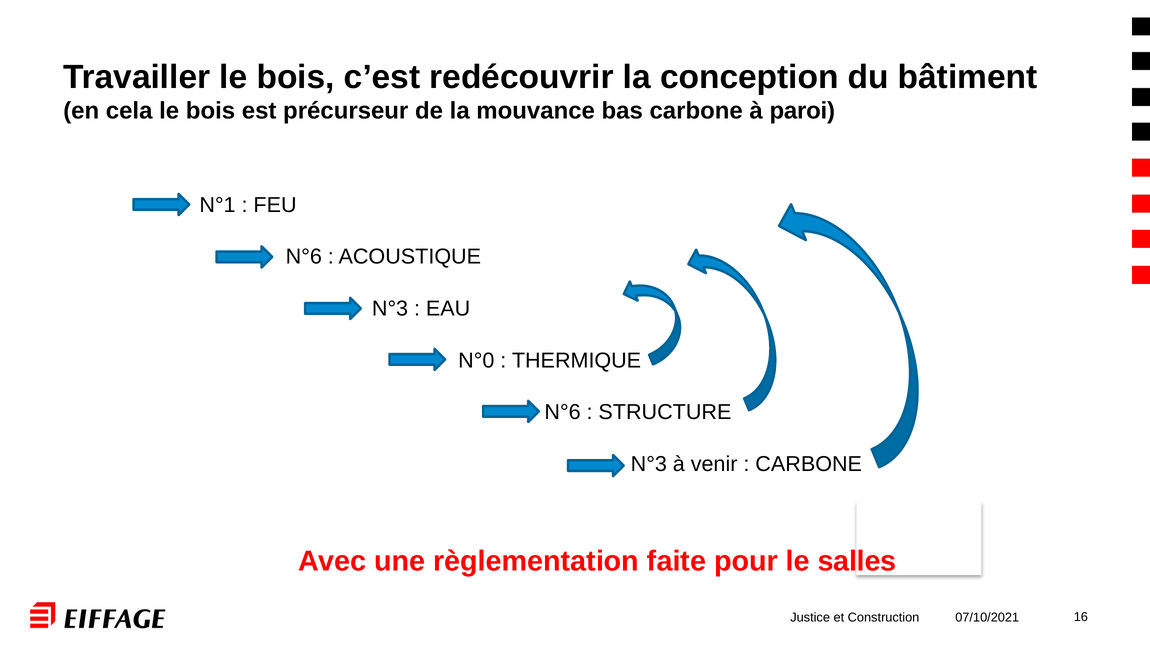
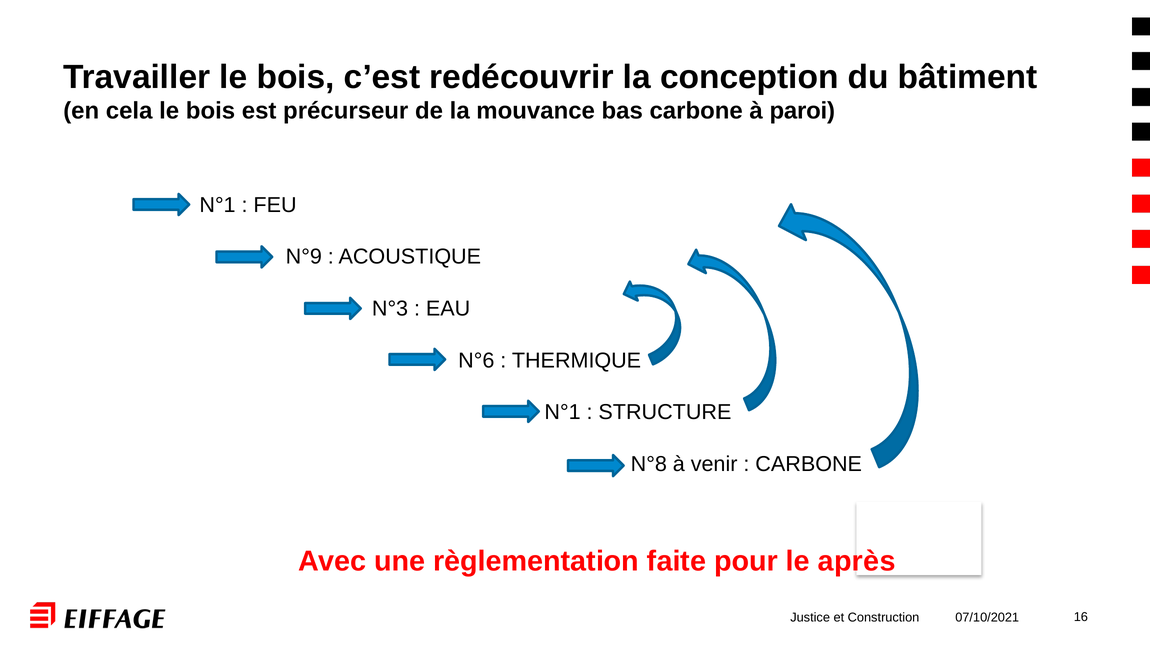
N°6: N°6 -> N°9 (304, 257)
N°0: N°0 -> N°6 (476, 360)
N°6: N°6 -> N°1 (563, 412)
N°3: N°3 -> N°8 (649, 464)
salles: salles -> après (857, 561)
